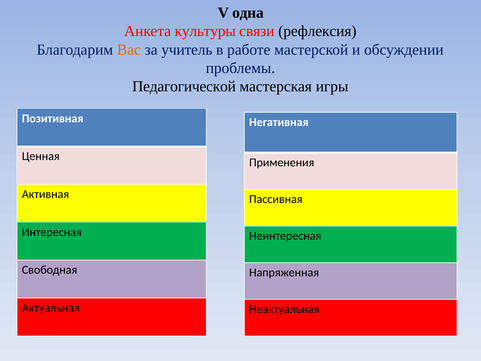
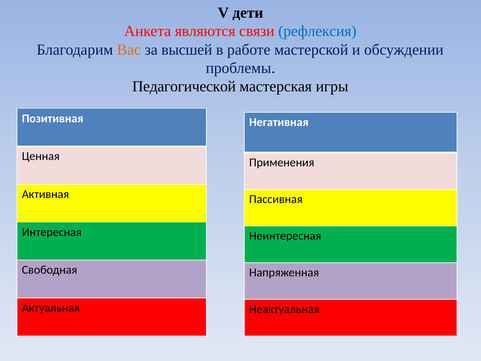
одна: одна -> дети (248, 13)
культуры: культуры -> являются (205, 31)
рефлексия colour: black -> blue (317, 31)
учитель: учитель -> высшей (187, 50)
